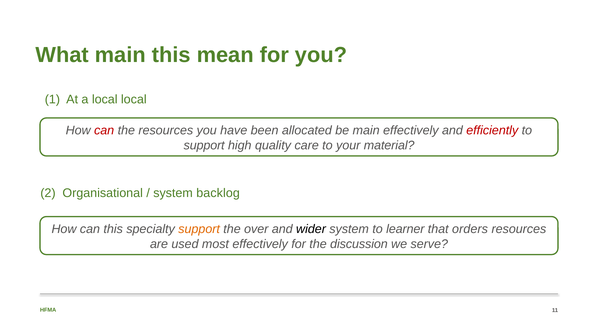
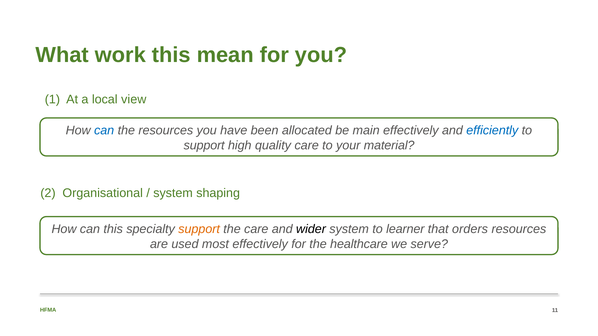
What main: main -> work (120, 55)
local local: local -> view (134, 99)
can colour: red -> blue (104, 130)
efficiently colour: red -> blue (492, 130)
backlog: backlog -> shaping (218, 193)
the over: over -> care (256, 229)
discussion: discussion -> healthcare (359, 244)
